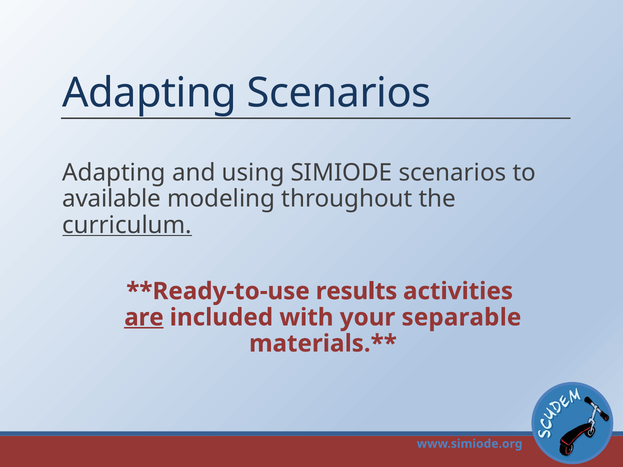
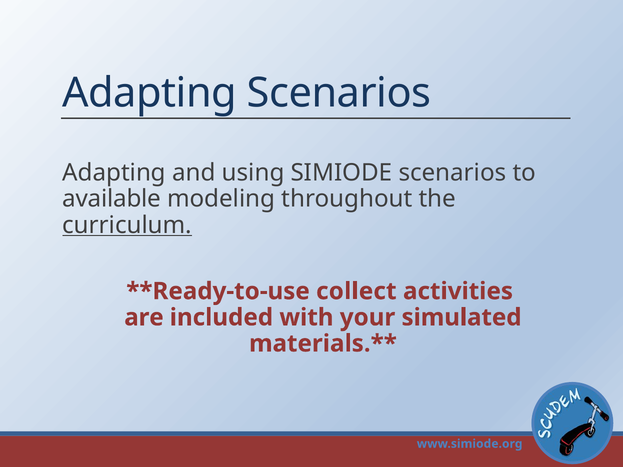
results: results -> collect (356, 291)
are underline: present -> none (144, 318)
separable: separable -> simulated (462, 318)
